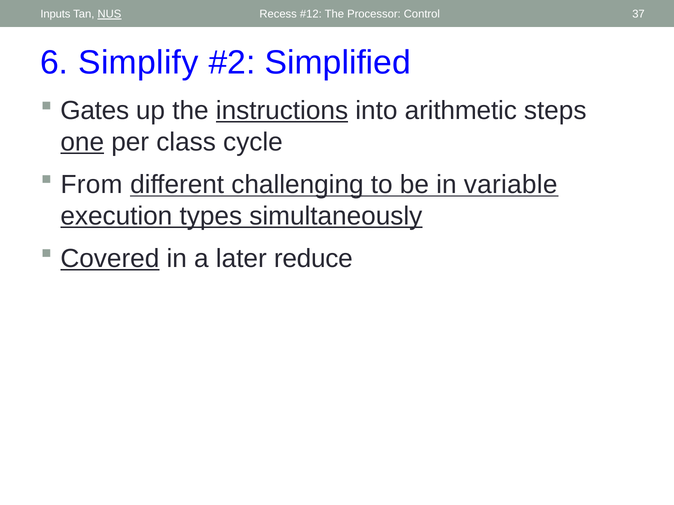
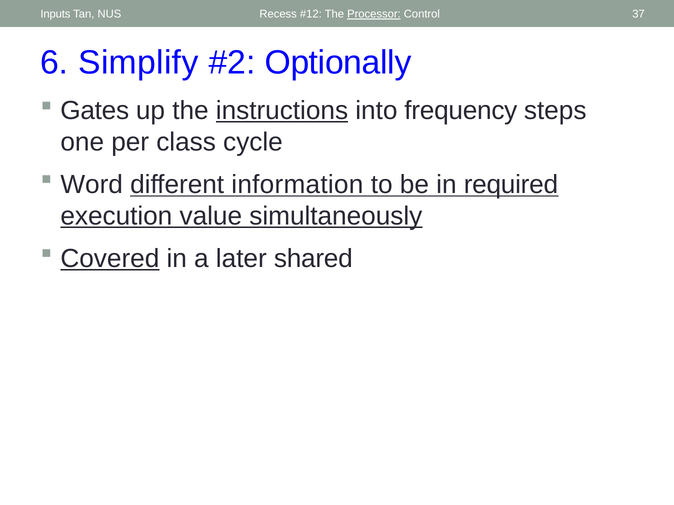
NUS underline: present -> none (109, 14)
Processor underline: none -> present (374, 14)
Simplified: Simplified -> Optionally (338, 63)
arithmetic: arithmetic -> frequency (461, 111)
one underline: present -> none (82, 142)
From: From -> Word (92, 185)
challenging: challenging -> information (297, 185)
variable: variable -> required (511, 185)
types: types -> value (211, 216)
reduce: reduce -> shared (313, 259)
